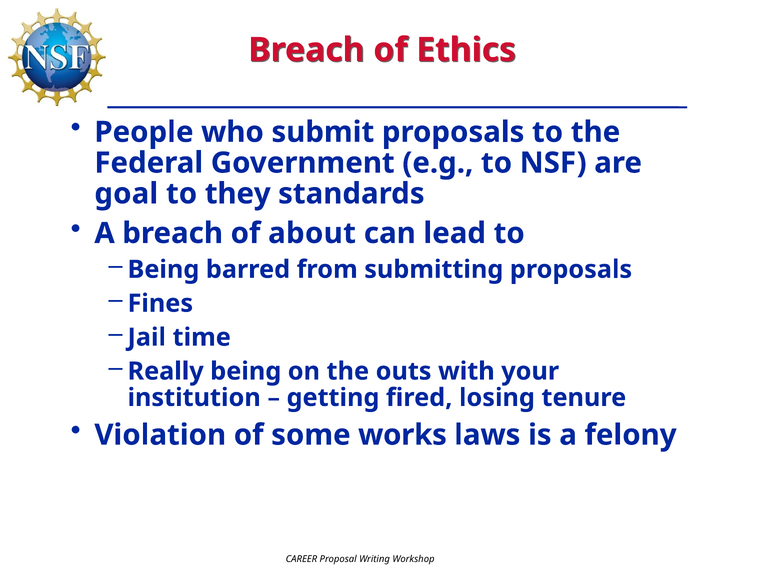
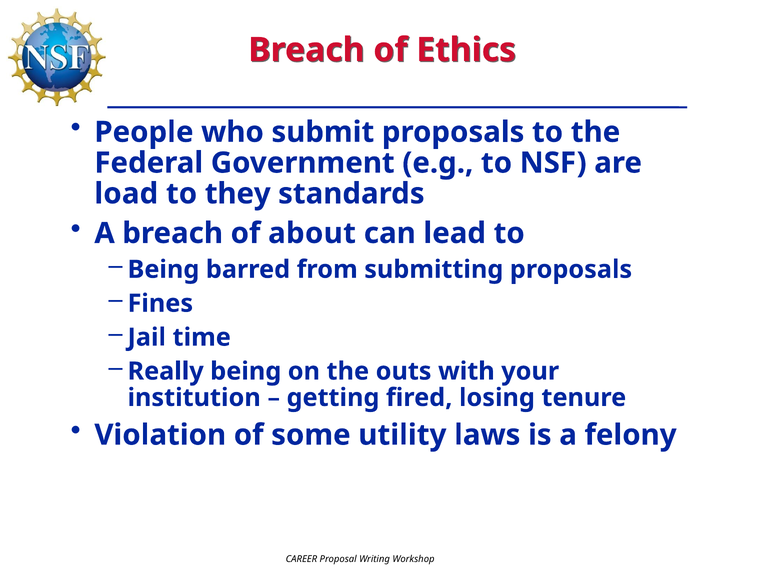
goal: goal -> load (126, 194)
works: works -> utility (402, 435)
